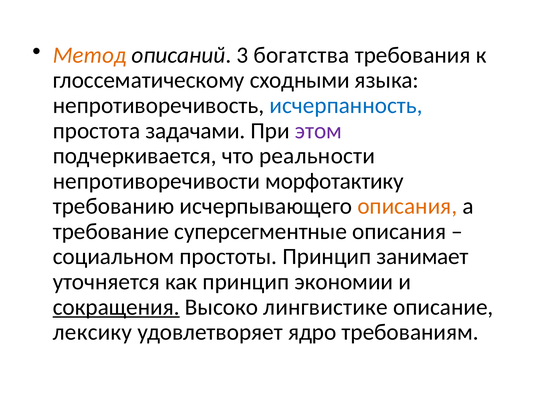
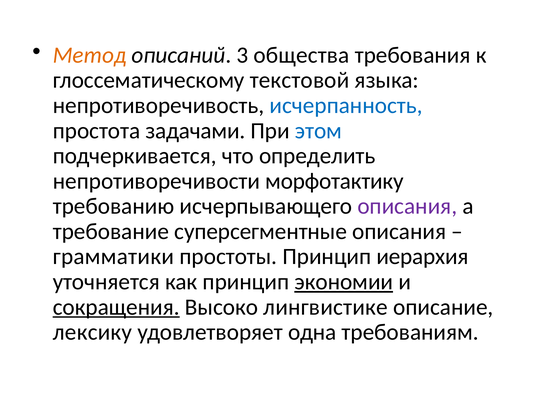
богатства: богатства -> общества (301, 55)
сходными: сходными -> текстовой (300, 80)
этом colour: purple -> blue (318, 131)
реальности: реальности -> определить (317, 156)
описания colour: orange -> purple (407, 206)
социальном: социальном -> грамматики (113, 256)
занимает: занимает -> иерархия (423, 256)
экономии underline: none -> present (344, 282)
ядро: ядро -> одна (312, 332)
